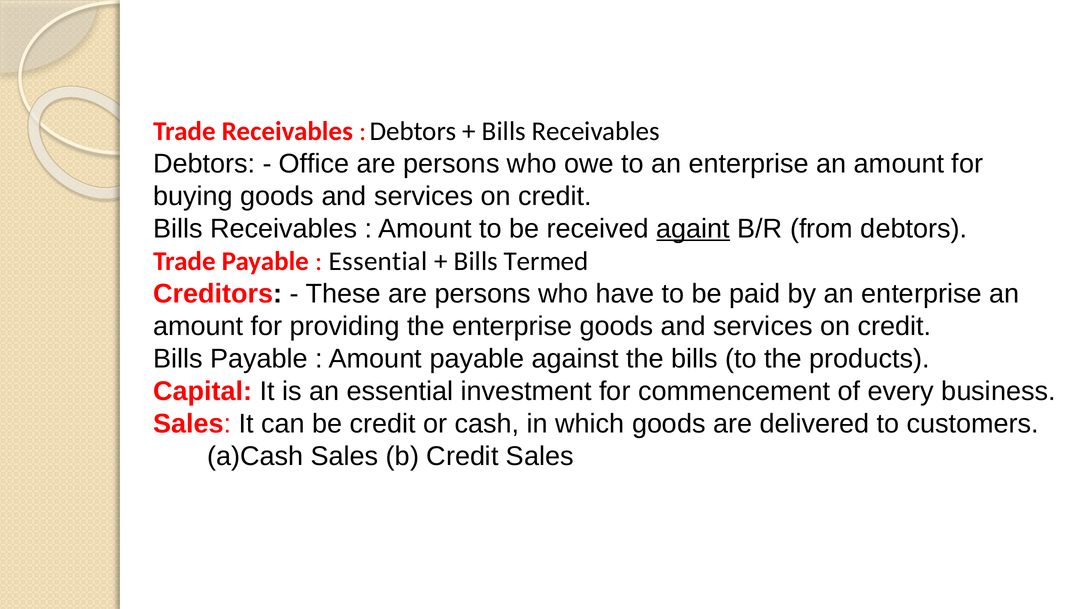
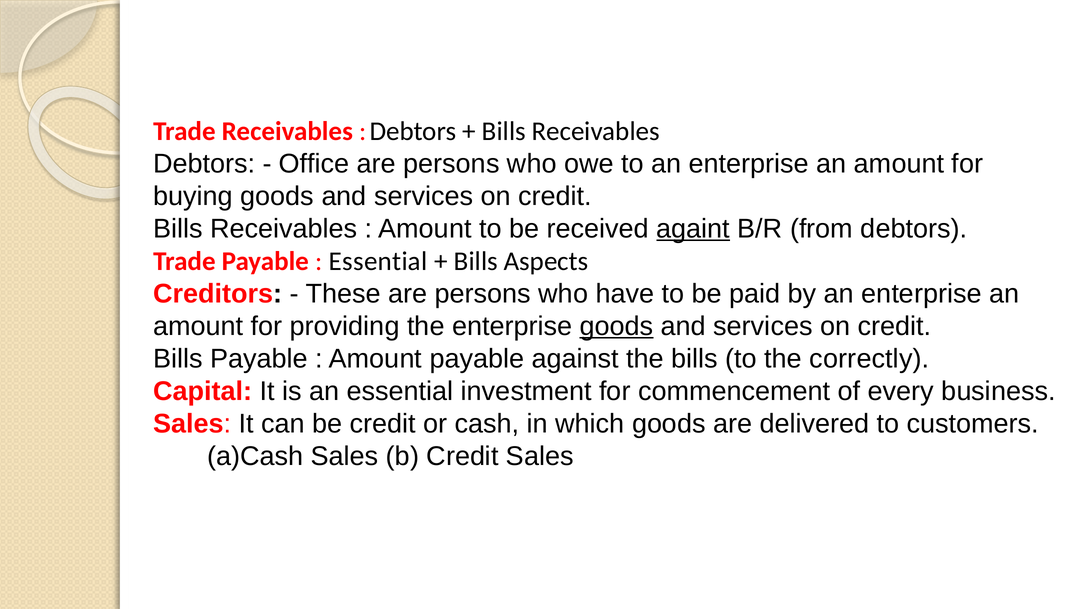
Termed: Termed -> Aspects (546, 261)
goods underline: none -> present (616, 326)
products: products -> correctly (869, 358)
